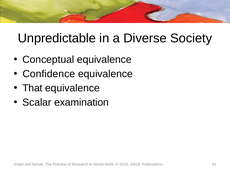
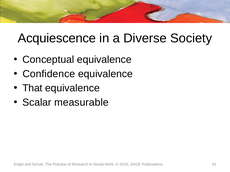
Unpredictable: Unpredictable -> Acquiescence (57, 38)
examination: examination -> measurable (81, 103)
